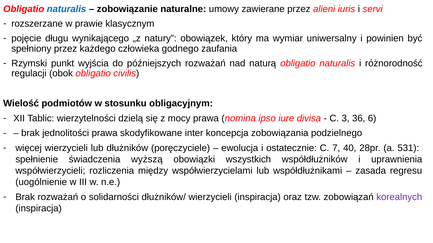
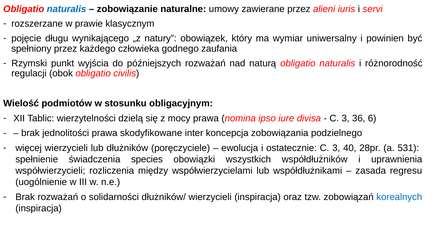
ostatecznie C 7: 7 -> 3 (336, 148)
wyższą: wyższą -> species (147, 160)
korealnych colour: purple -> blue (399, 198)
